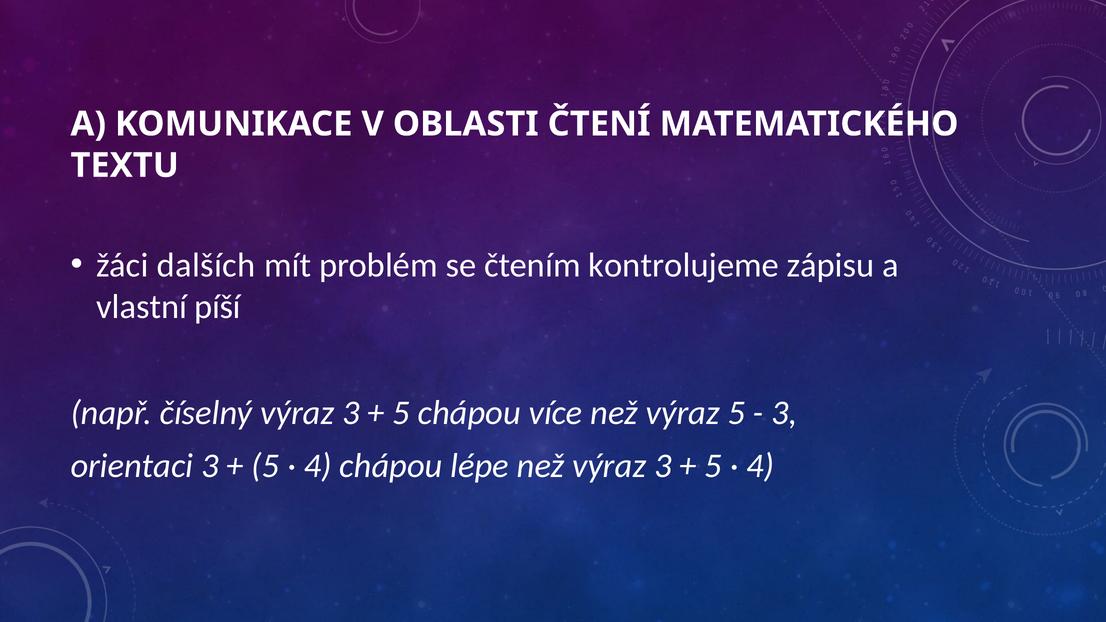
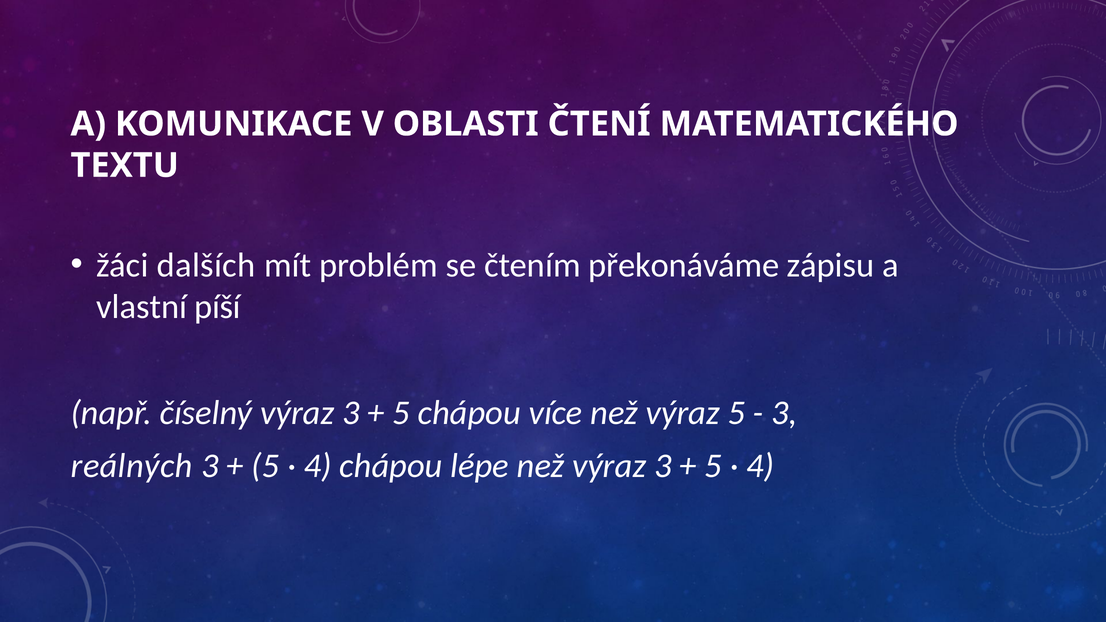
kontrolujeme: kontrolujeme -> překonáváme (684, 265)
orientaci: orientaci -> reálných (132, 466)
